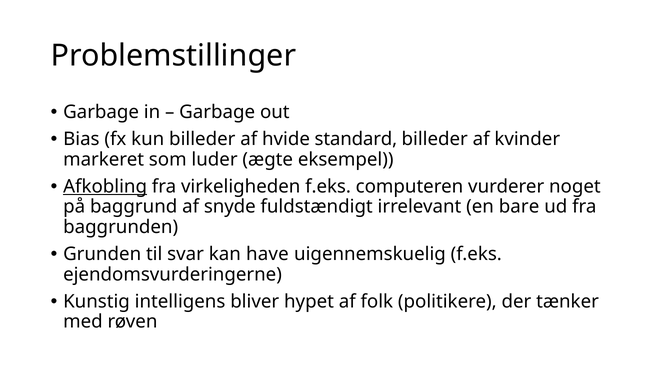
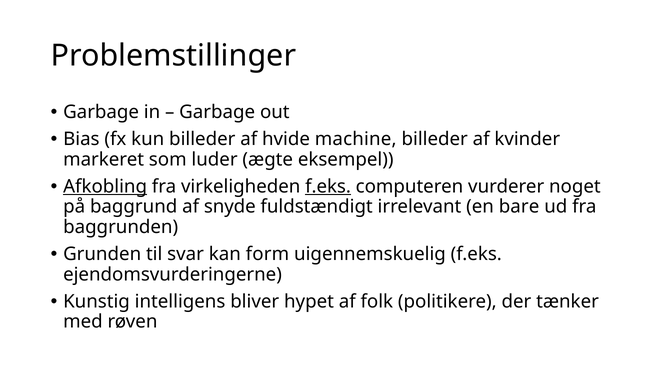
standard: standard -> machine (356, 139)
f.eks underline: none -> present (328, 187)
have: have -> form (267, 254)
